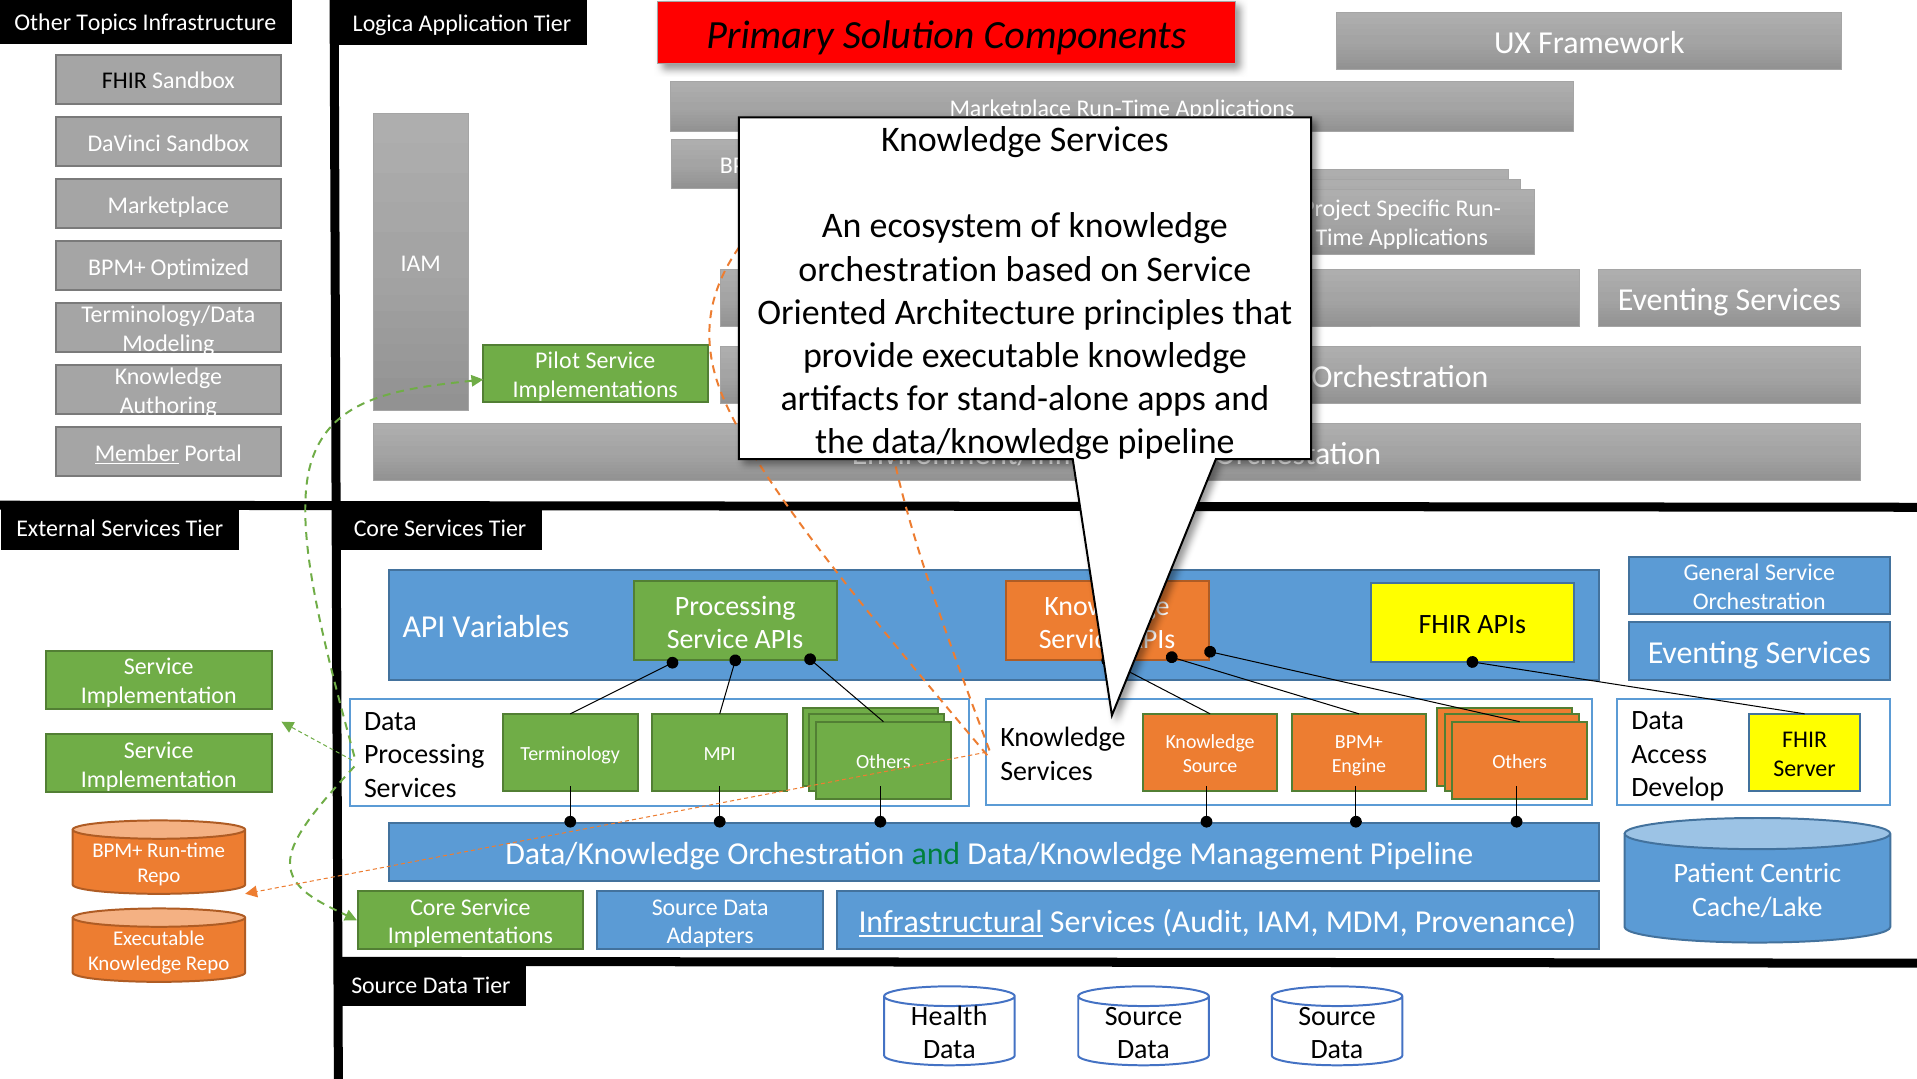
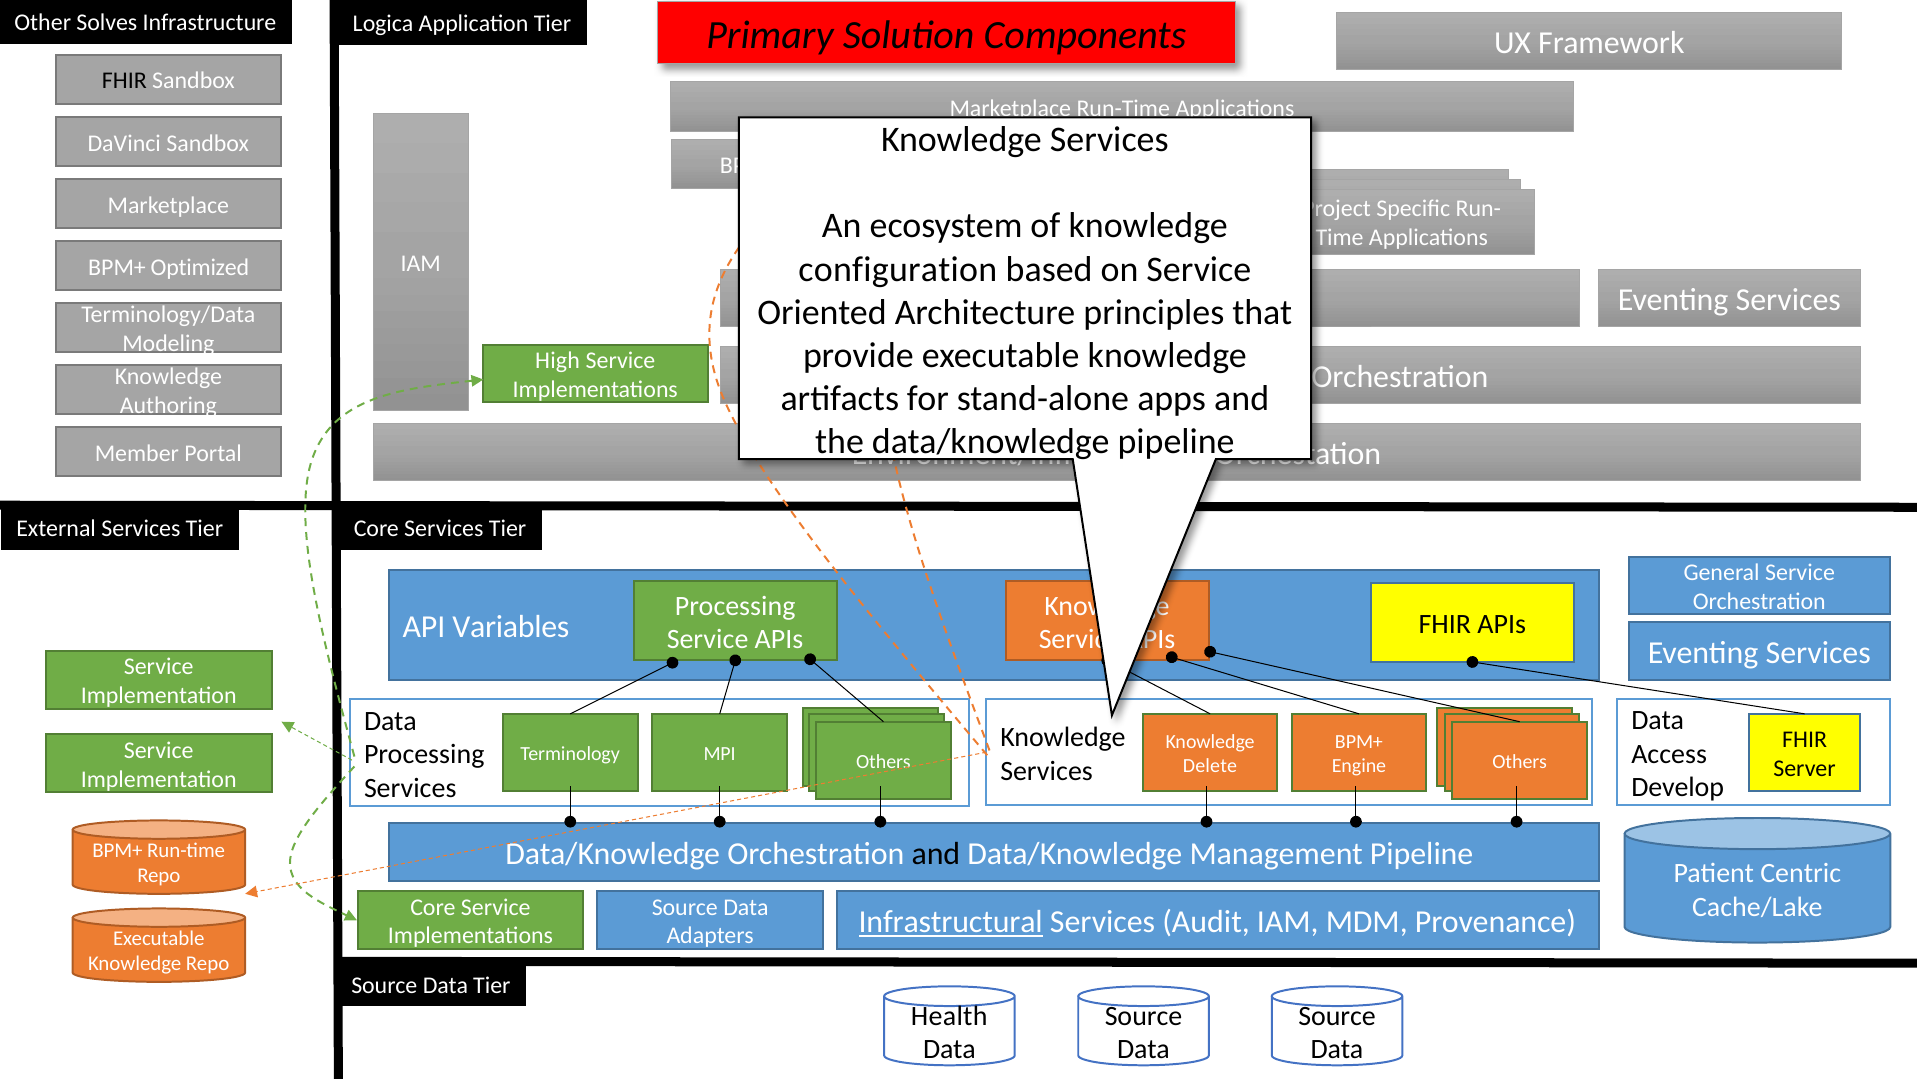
Topics: Topics -> Solves (107, 23)
orchestration: orchestration -> configuration (898, 269)
Pilot: Pilot -> High (558, 361)
Member underline: present -> none (137, 453)
Source: Source -> Delete (1210, 765)
and colour: green -> black (936, 853)
